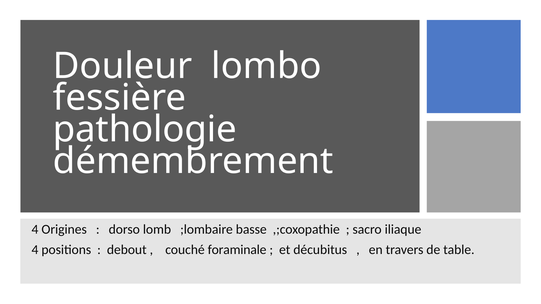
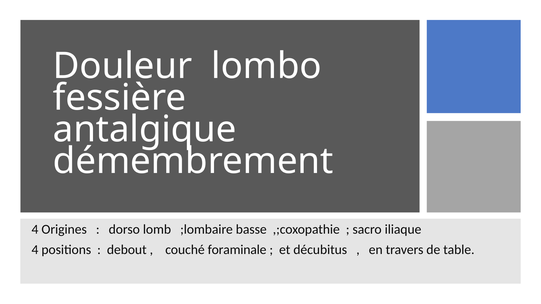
pathologie: pathologie -> antalgique (145, 130)
